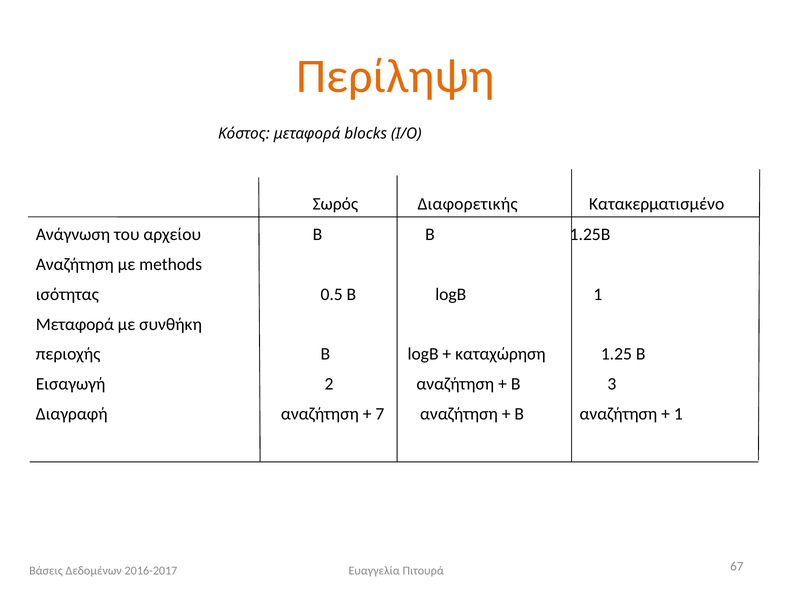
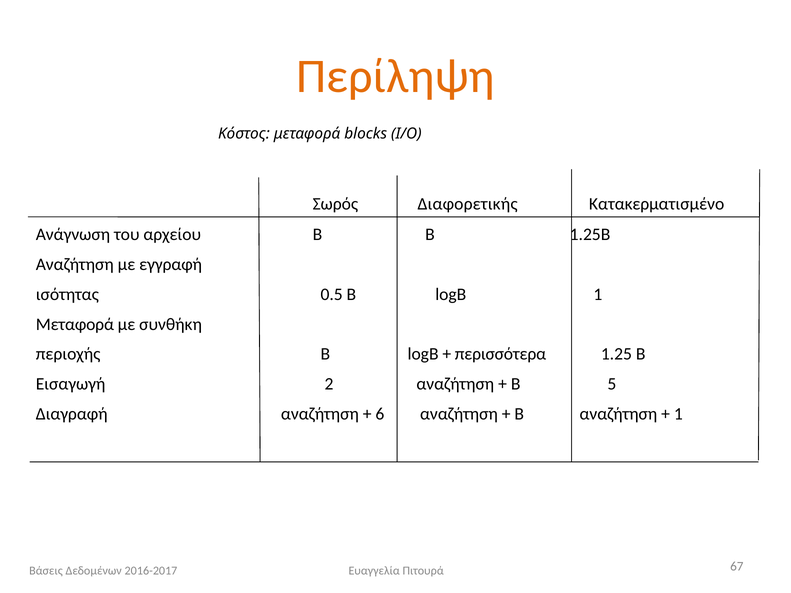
methods: methods -> εγγραφή (171, 265)
καταχώρηση: καταχώρηση -> περισσότερα (500, 354)
3: 3 -> 5 (612, 384)
7: 7 -> 6 (380, 414)
